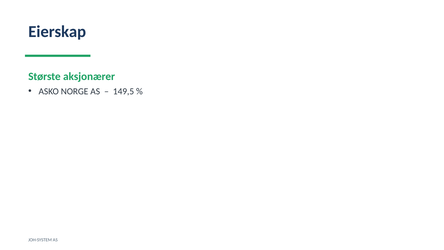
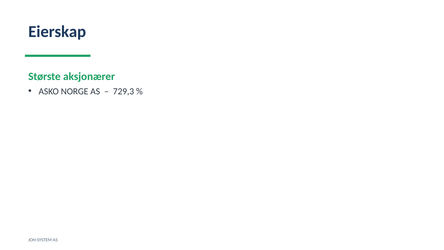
149,5: 149,5 -> 729,3 (124, 91)
